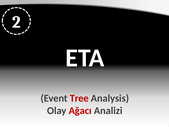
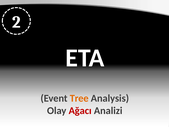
Tree colour: red -> orange (79, 98)
